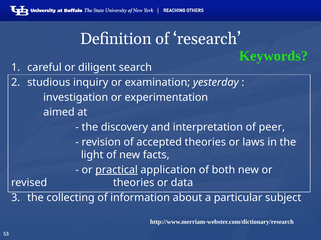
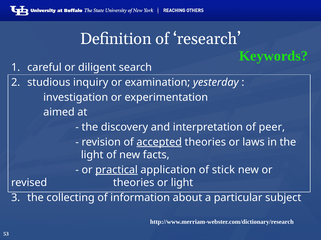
accepted underline: none -> present (159, 142)
both: both -> stick (223, 170)
or data: data -> light (182, 183)
